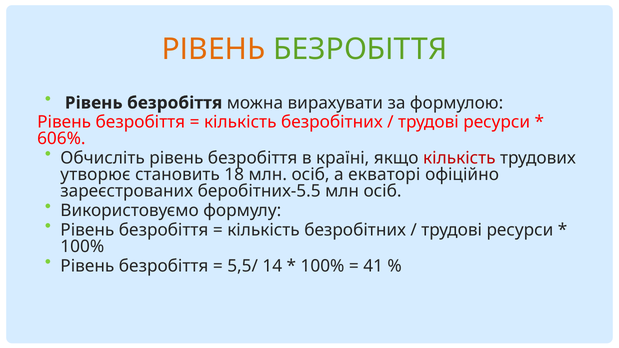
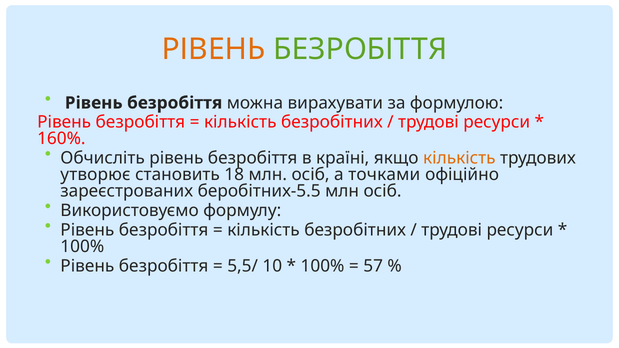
606%: 606% -> 160% (61, 139)
кількість colour: red -> orange (459, 158)
екваторі: екваторі -> точками (384, 175)
14: 14 -> 10 (272, 266)
41: 41 -> 57 (373, 266)
